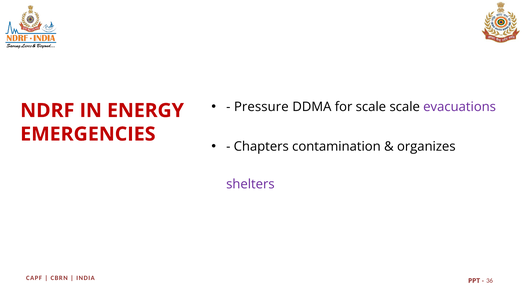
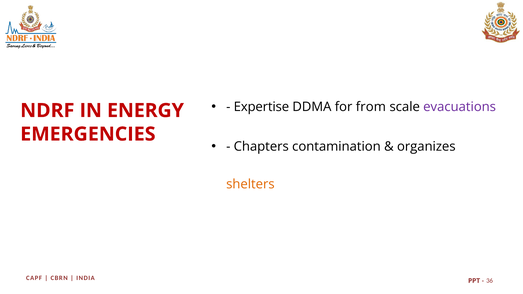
Pressure: Pressure -> Expertise (261, 107)
for scale: scale -> from (371, 107)
shelters colour: purple -> orange (250, 184)
